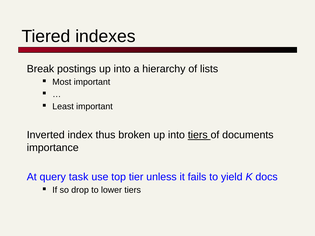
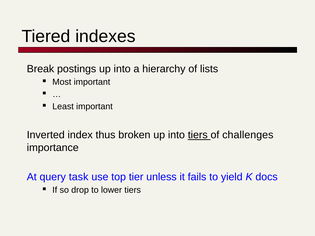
documents: documents -> challenges (248, 135)
